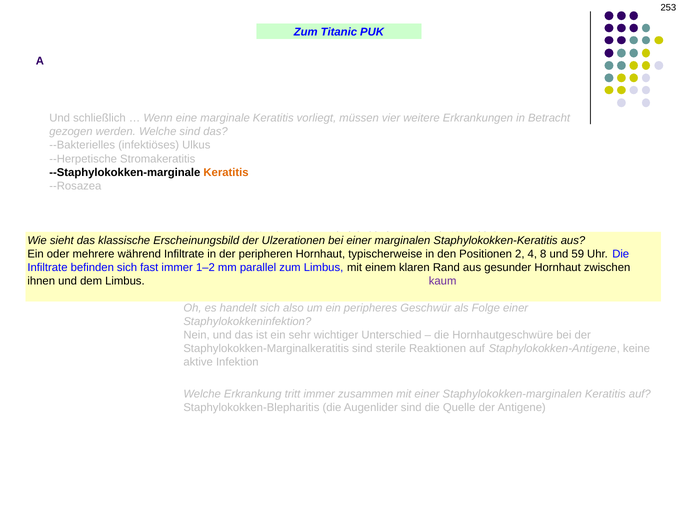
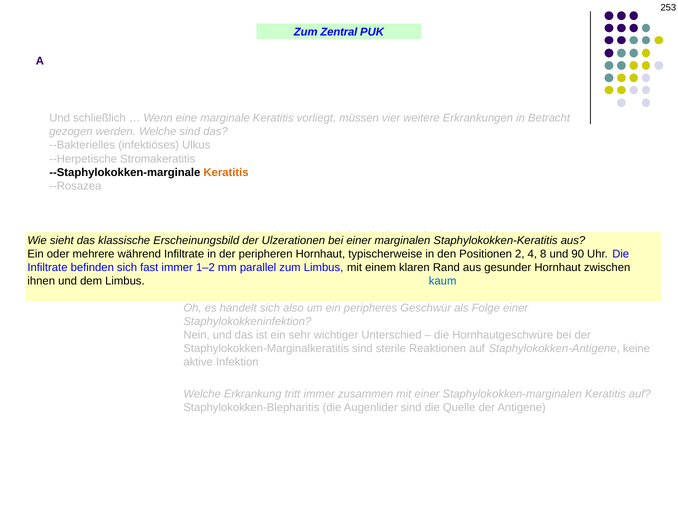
Zum Titanic: Titanic -> Zentral (339, 32)
59: 59 -> 90 (578, 254)
kaum colour: purple -> blue (443, 281)
